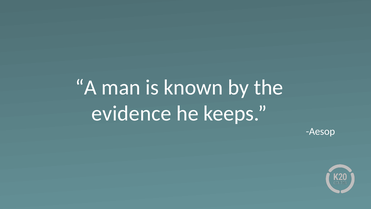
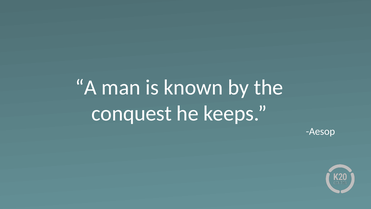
evidence: evidence -> conquest (132, 113)
